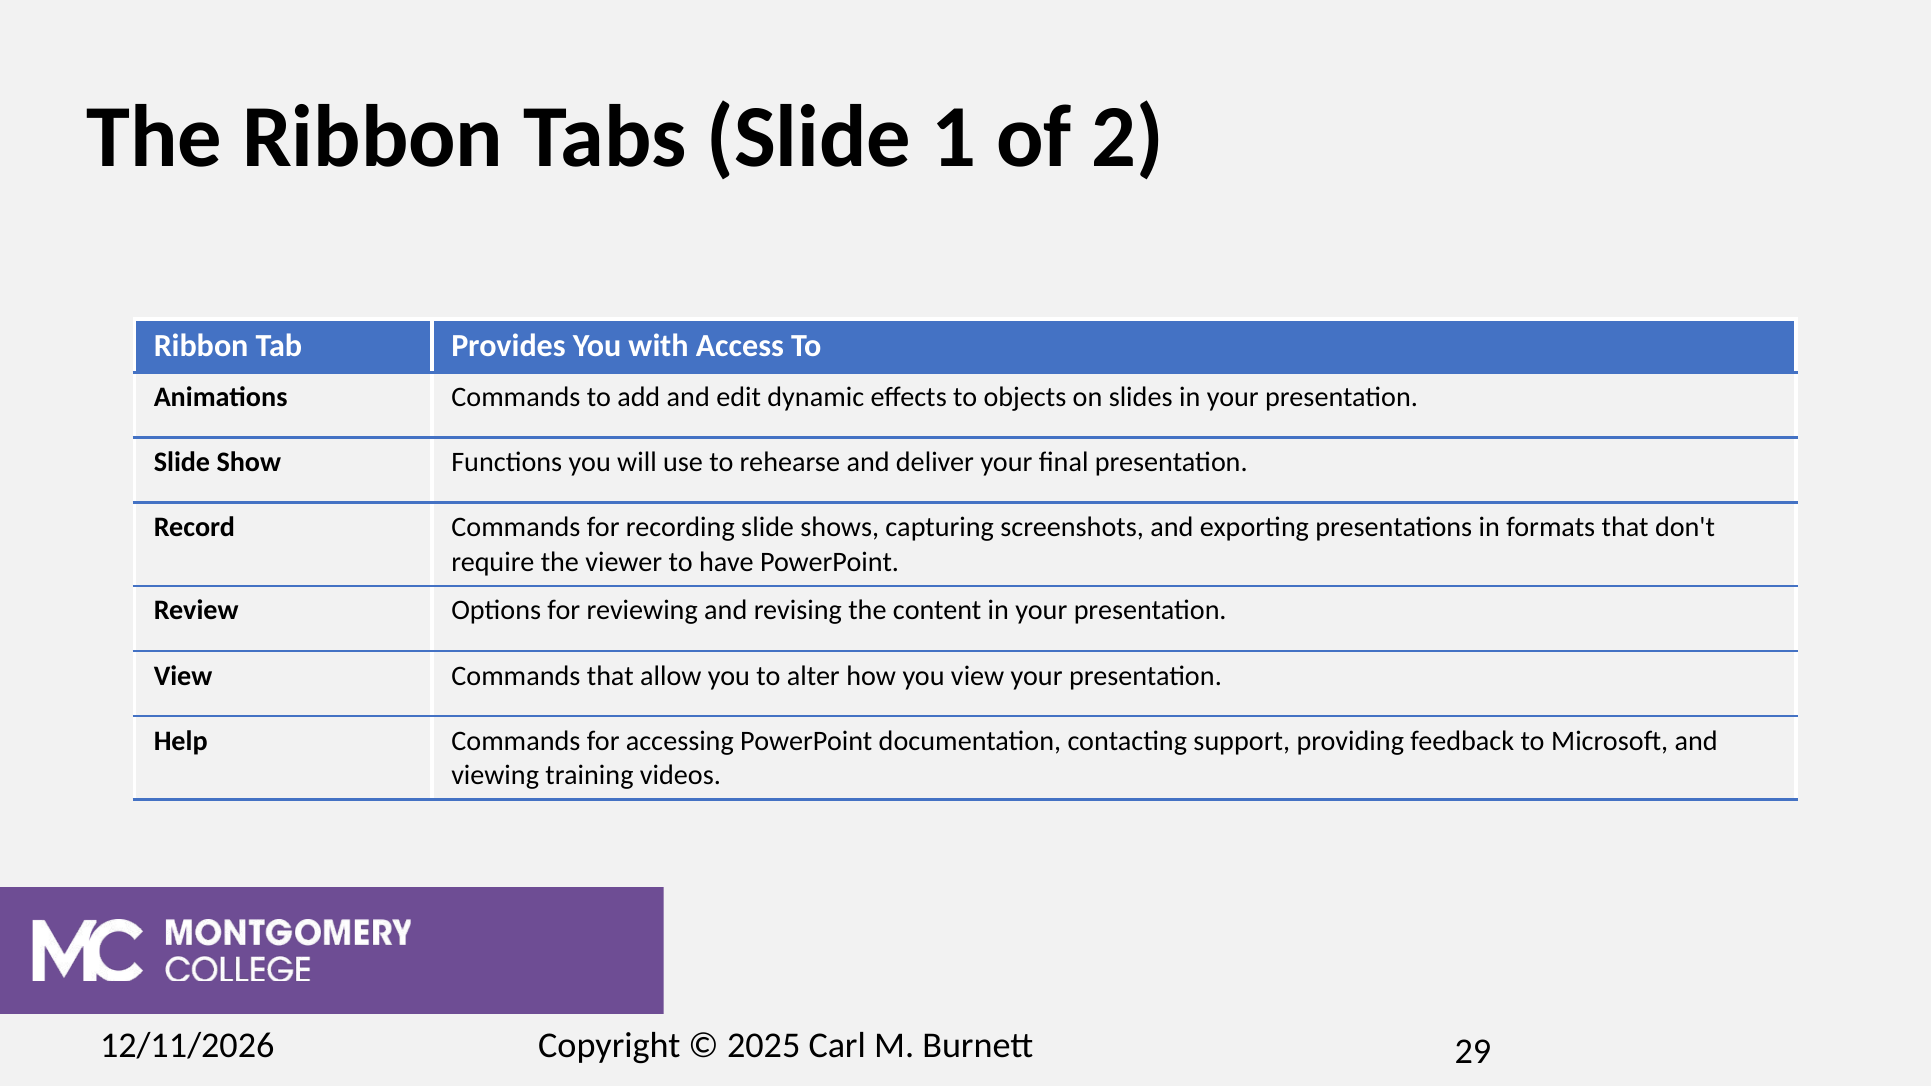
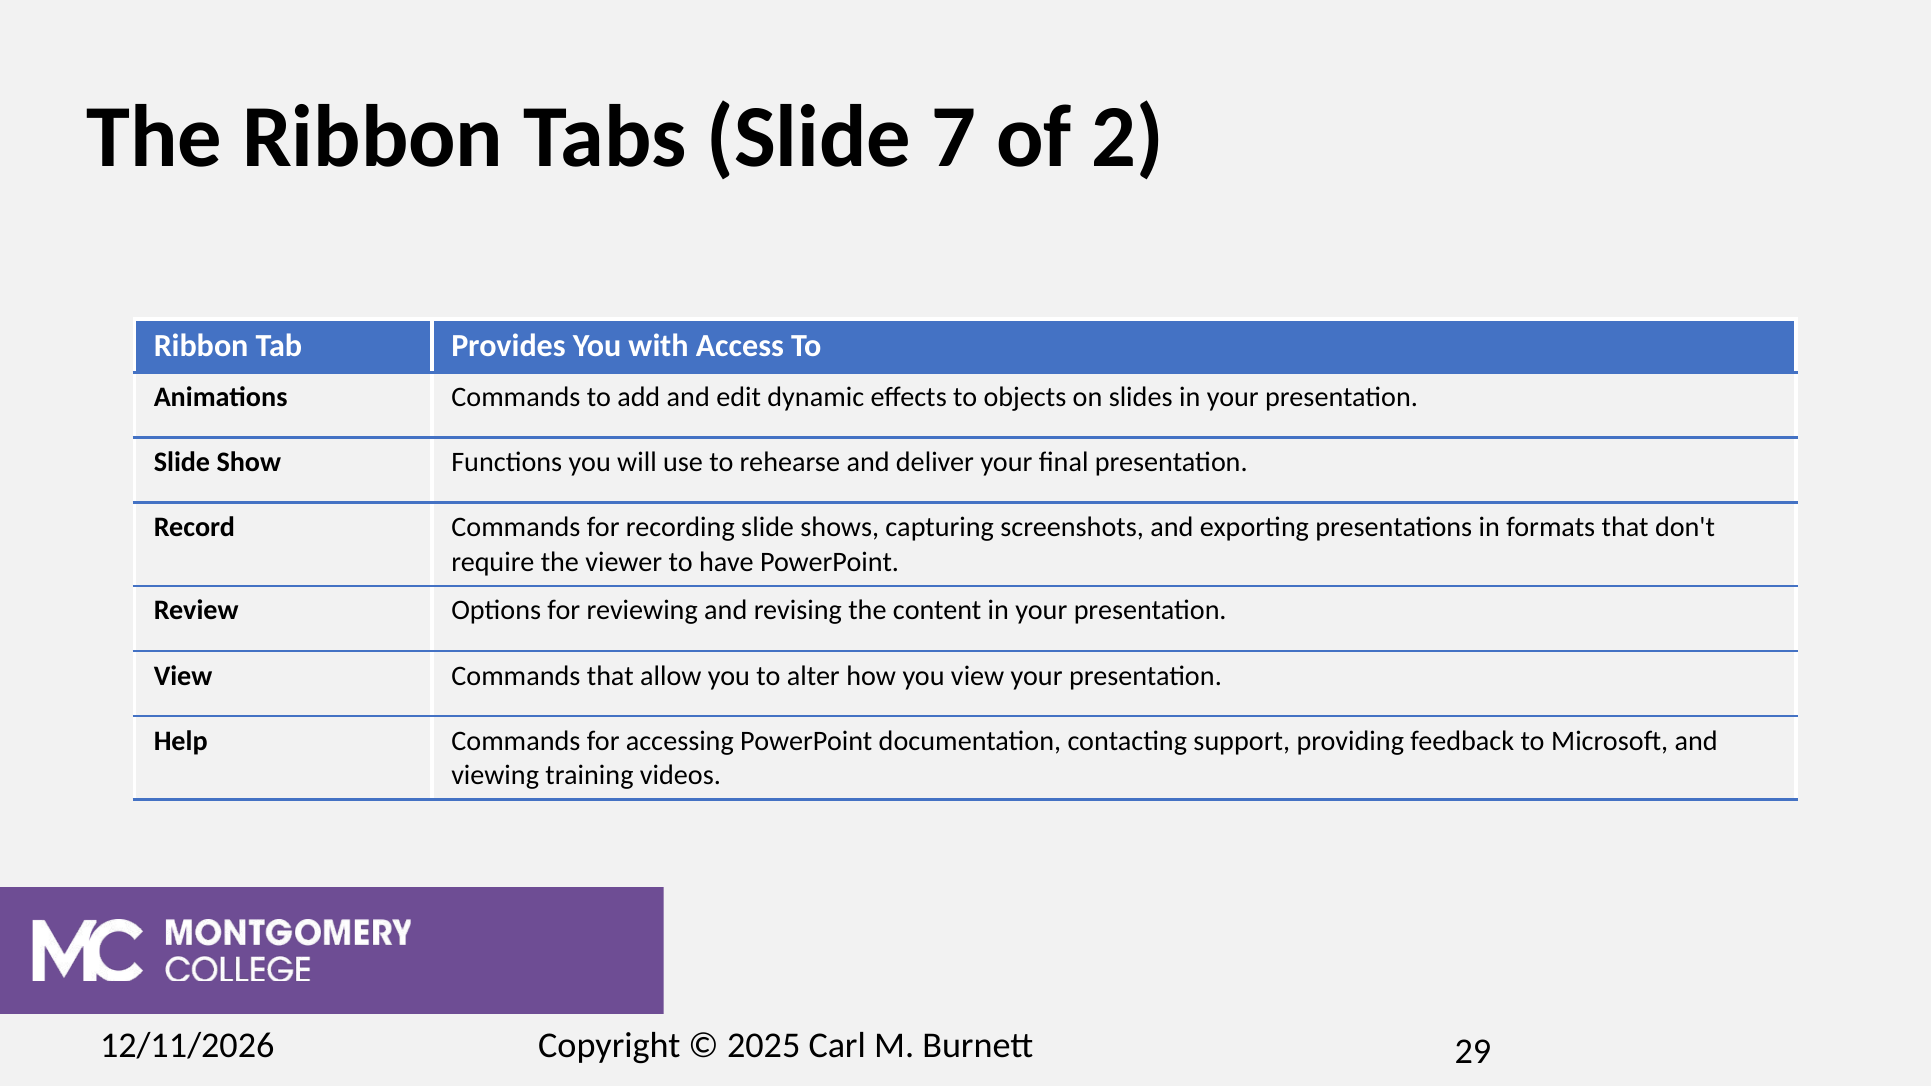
1: 1 -> 7 (954, 137)
